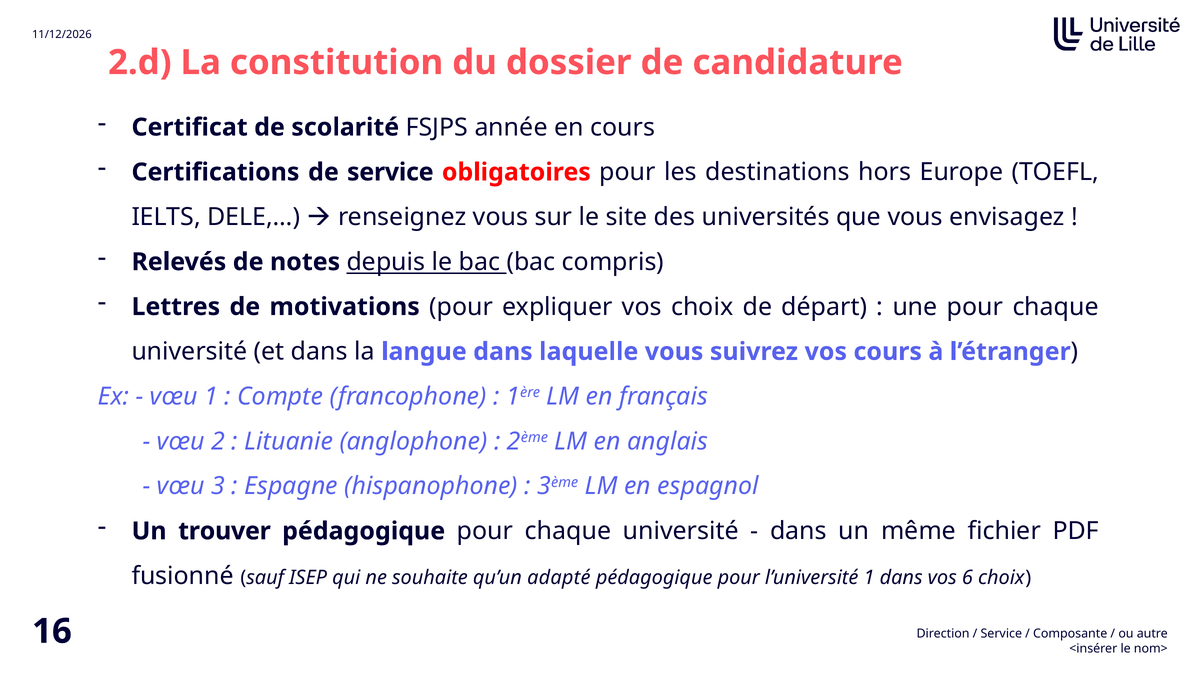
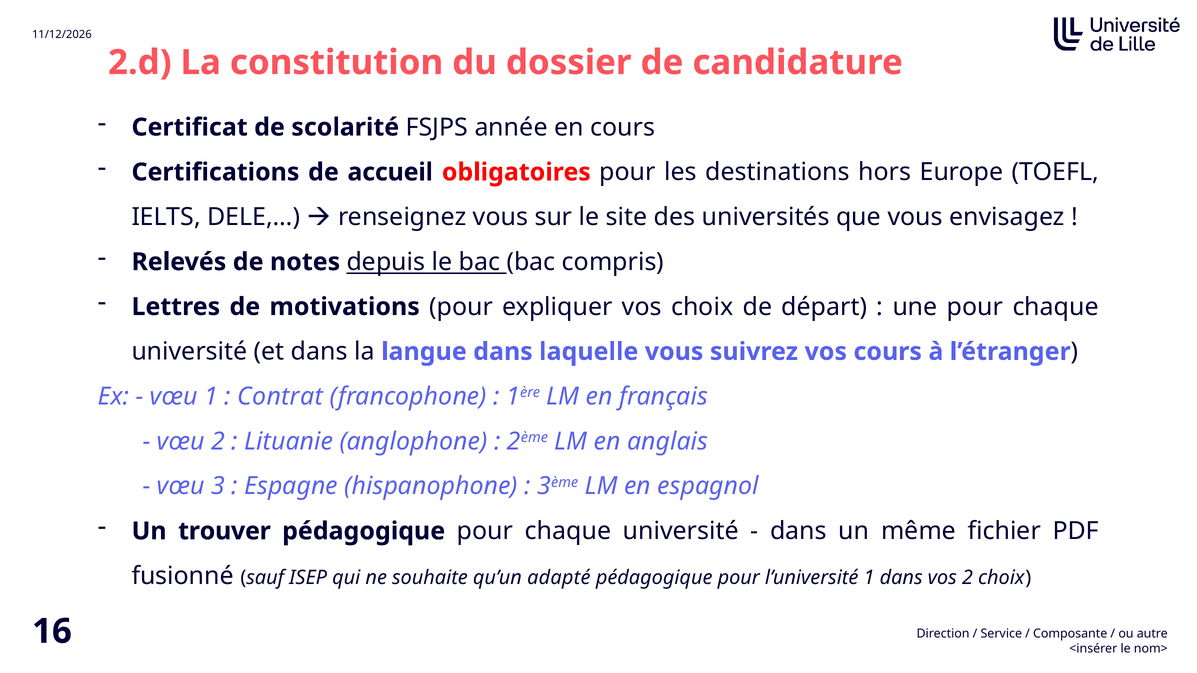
de service: service -> accueil (390, 172)
Compte: Compte -> Contrat (280, 397)
vos 6: 6 -> 2 (967, 578)
